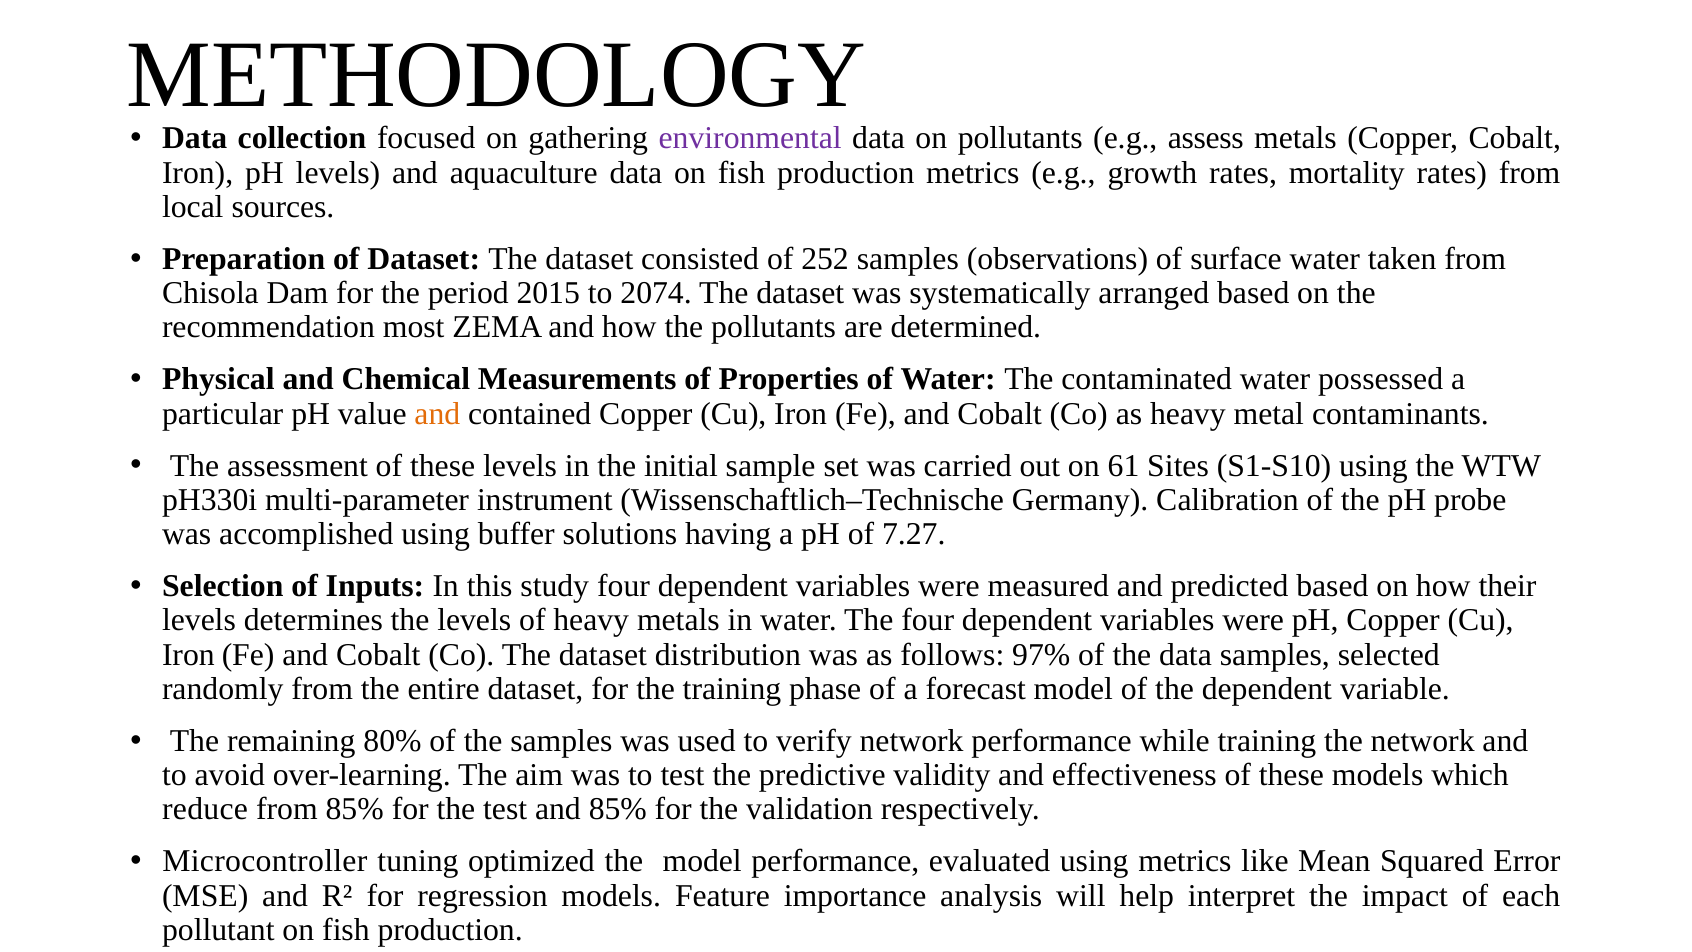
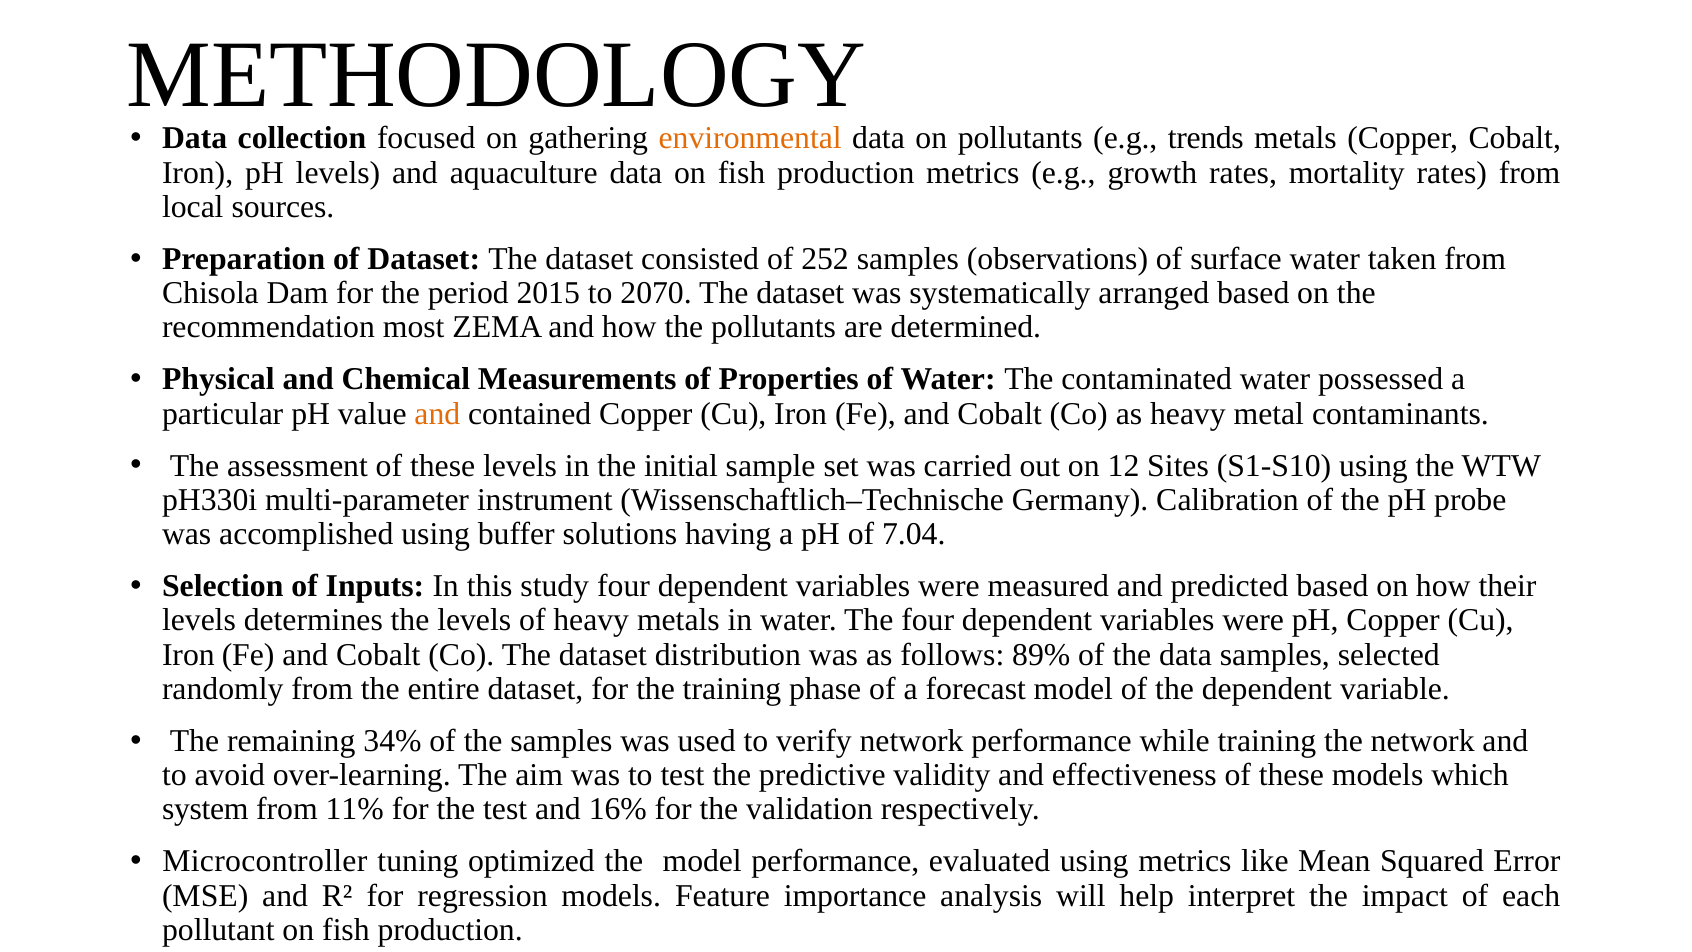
environmental colour: purple -> orange (750, 138)
assess: assess -> trends (1206, 138)
2074: 2074 -> 2070 (656, 293)
61: 61 -> 12 (1124, 465)
7.27: 7.27 -> 7.04 (914, 534)
97%: 97% -> 89% (1041, 654)
80%: 80% -> 34% (393, 741)
reduce: reduce -> system (205, 809)
from 85%: 85% -> 11% (355, 809)
and 85%: 85% -> 16% (618, 809)
